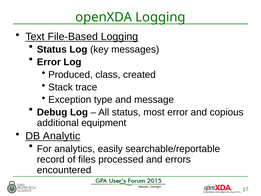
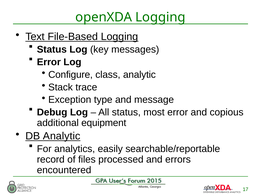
Produced: Produced -> Configure (71, 75)
class created: created -> analytic (139, 75)
